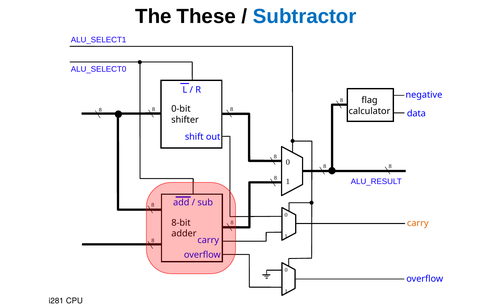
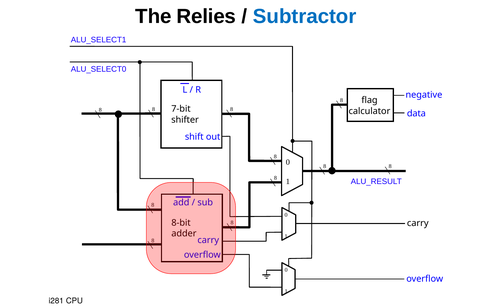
These: These -> Relies (206, 17)
0-bit: 0-bit -> 7-bit (181, 109)
carry colour: orange -> black (418, 223)
